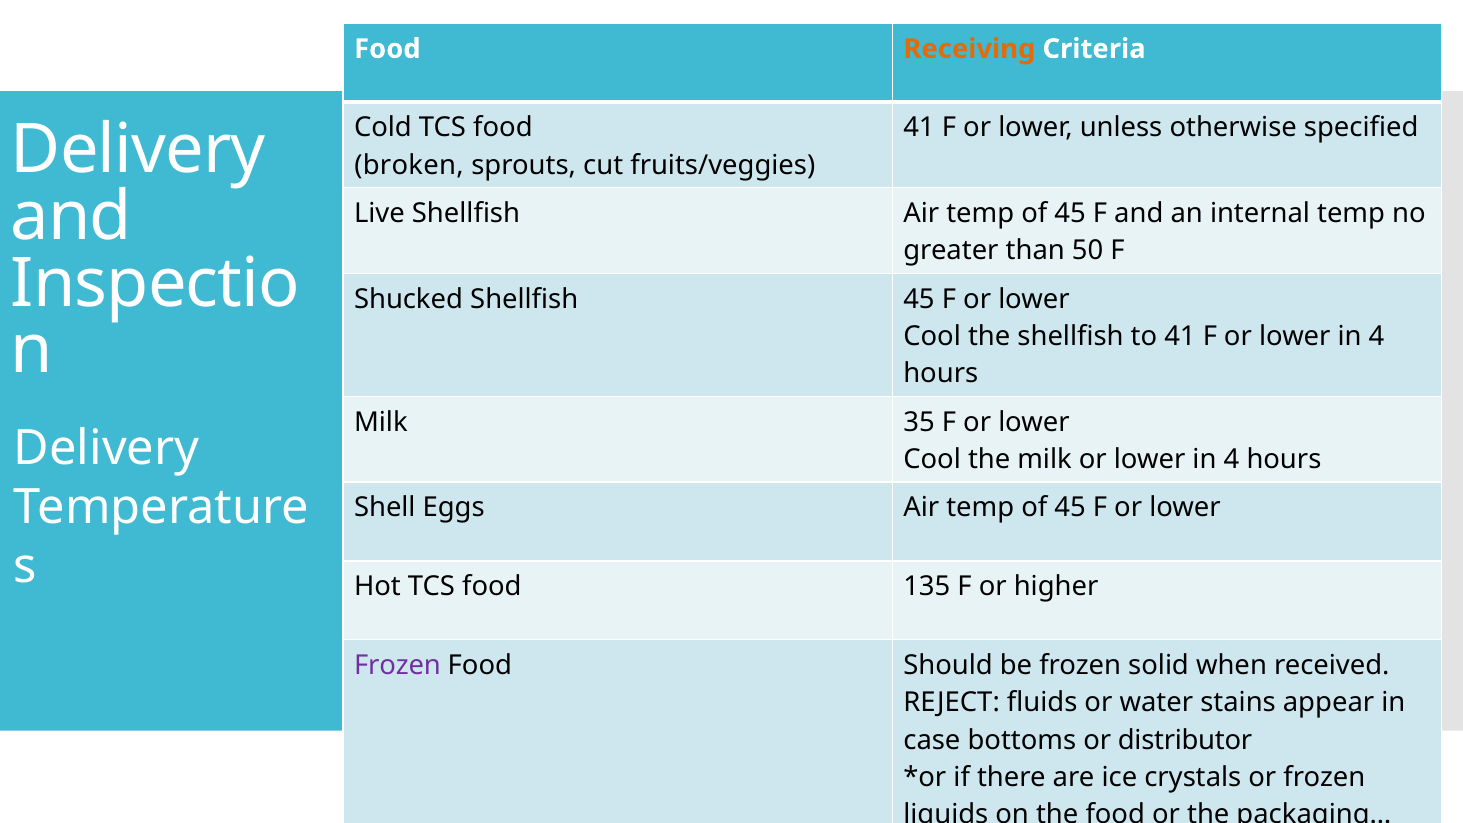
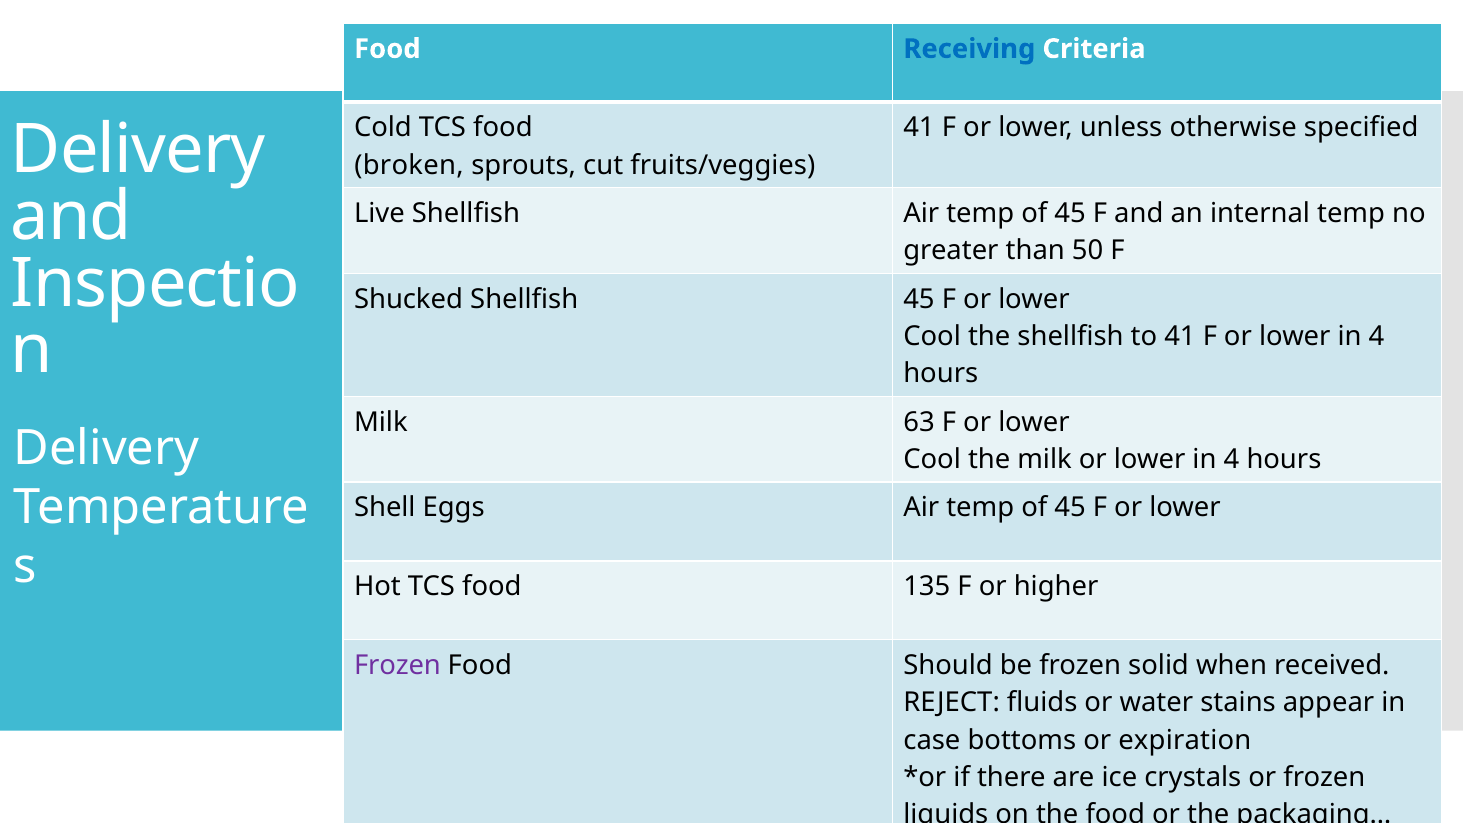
Receiving colour: orange -> blue (969, 49)
35: 35 -> 63 (919, 422)
distributor: distributor -> expiration (1185, 740)
